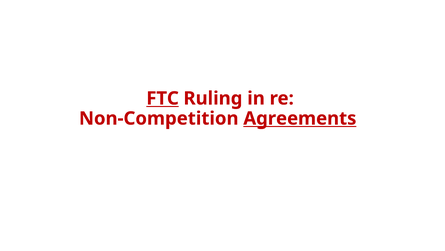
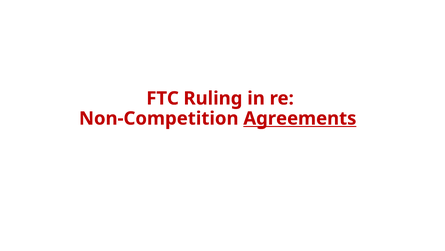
FTC underline: present -> none (163, 98)
